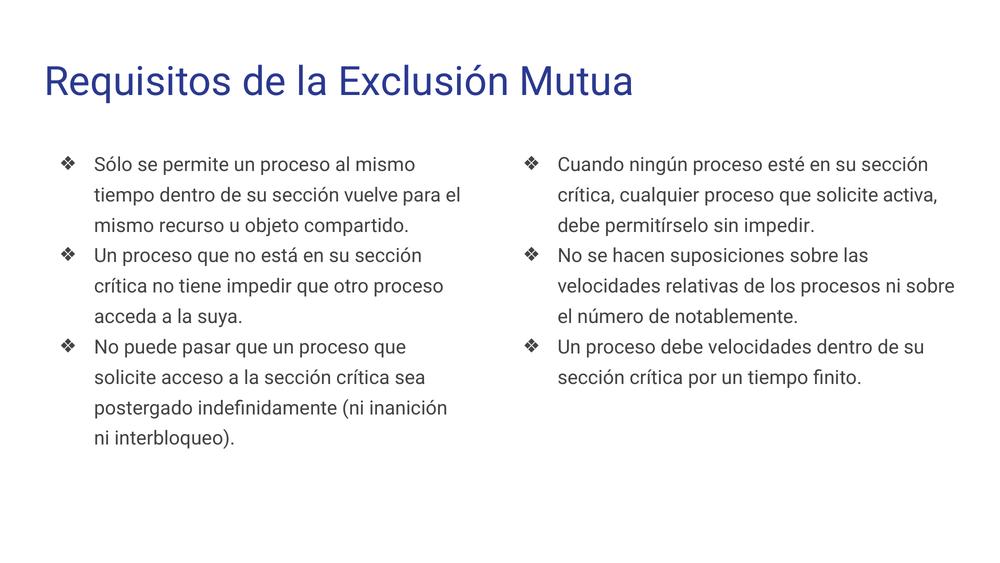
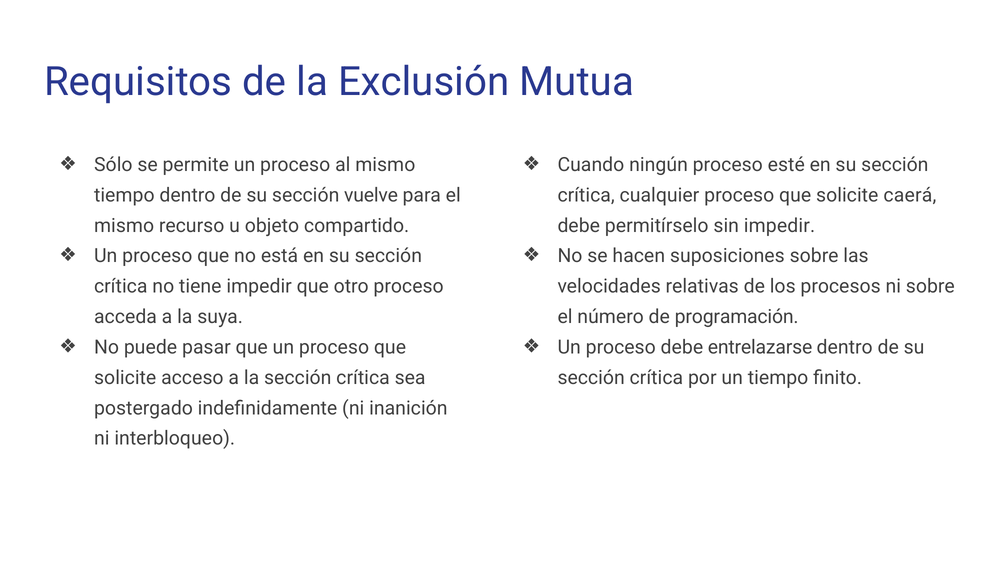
activa: activa -> caerá (910, 195)
notablemente: notablemente -> programación (737, 317)
debe velocidades: velocidades -> entrelazarse (760, 347)
